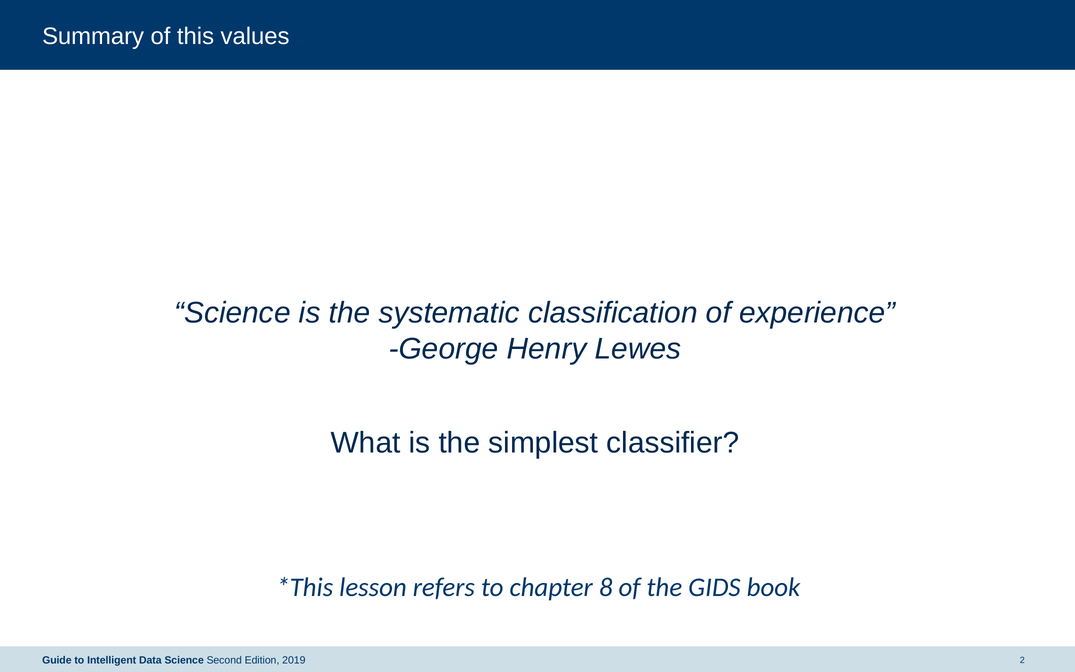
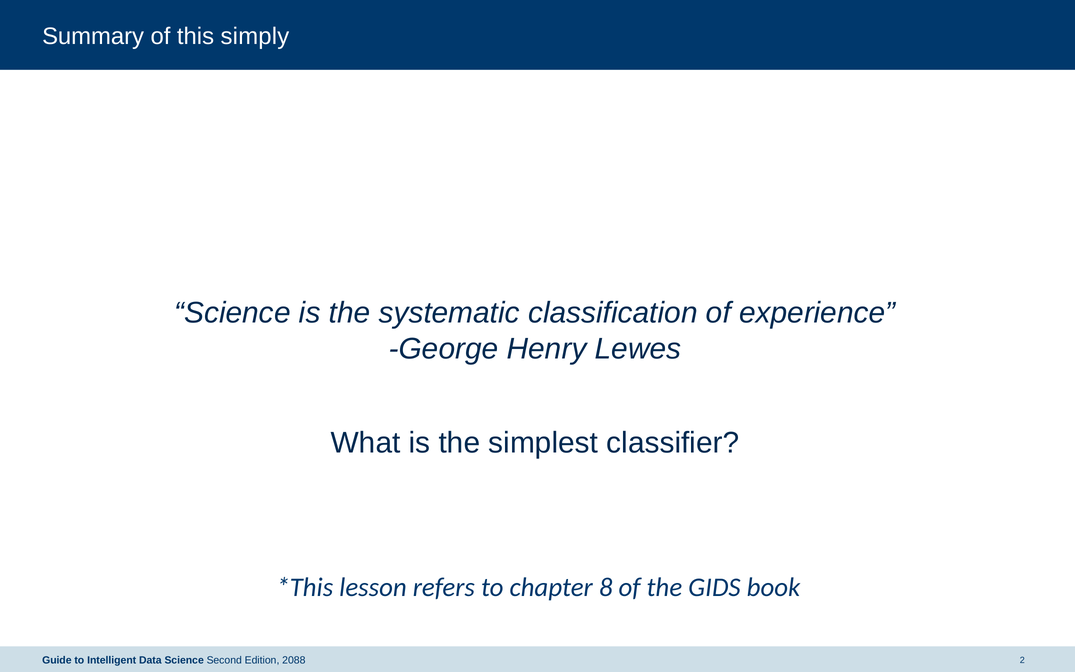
values: values -> simply (255, 37)
2019: 2019 -> 2088 (294, 660)
